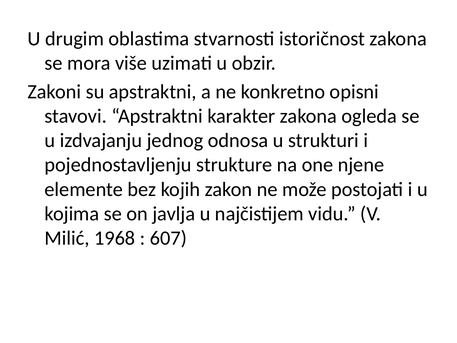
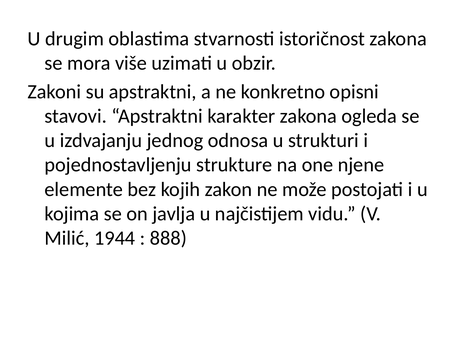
1968: 1968 -> 1944 (115, 238)
607: 607 -> 888 (168, 238)
